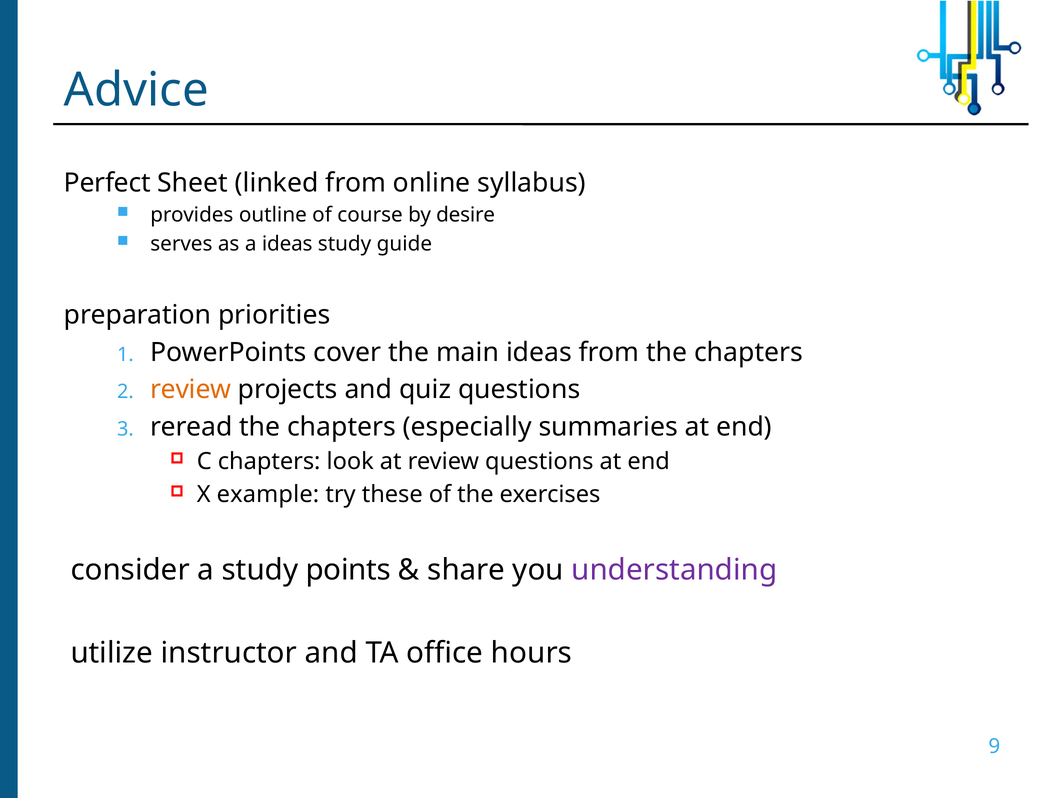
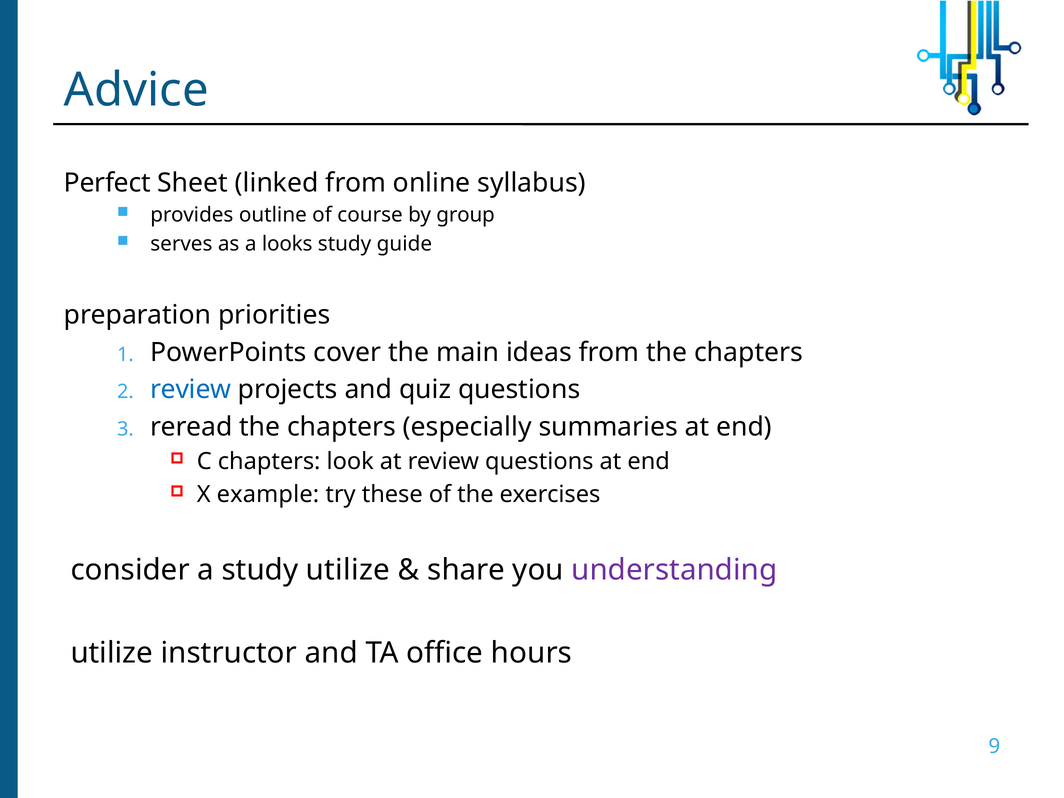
desire: desire -> group (466, 215)
a ideas: ideas -> looks (287, 244)
review colour: orange -> blue (191, 390)
study points: points -> utilize (348, 570)
